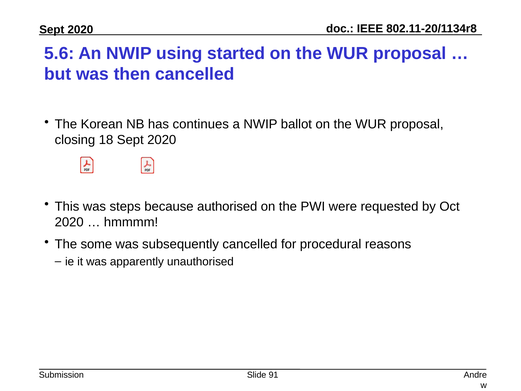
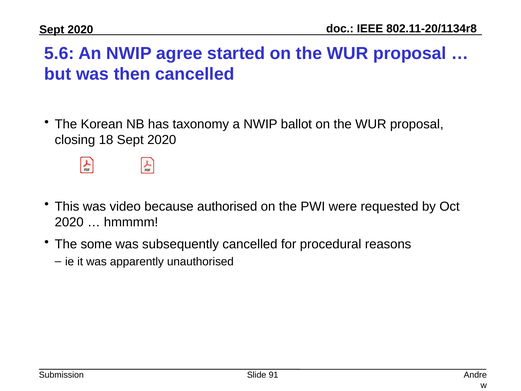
using: using -> agree (179, 53)
continues: continues -> taxonomy (201, 124)
steps: steps -> video (125, 206)
